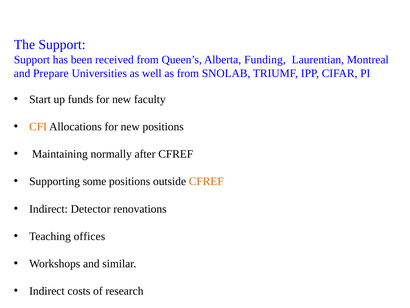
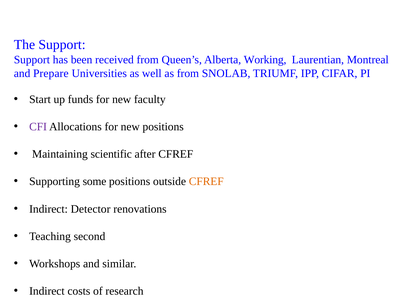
Funding: Funding -> Working (265, 60)
CFI colour: orange -> purple (38, 127)
normally: normally -> scientific (111, 154)
offices: offices -> second (89, 236)
